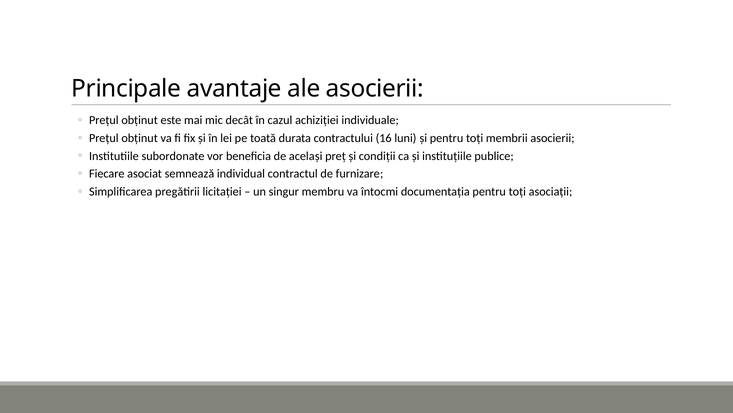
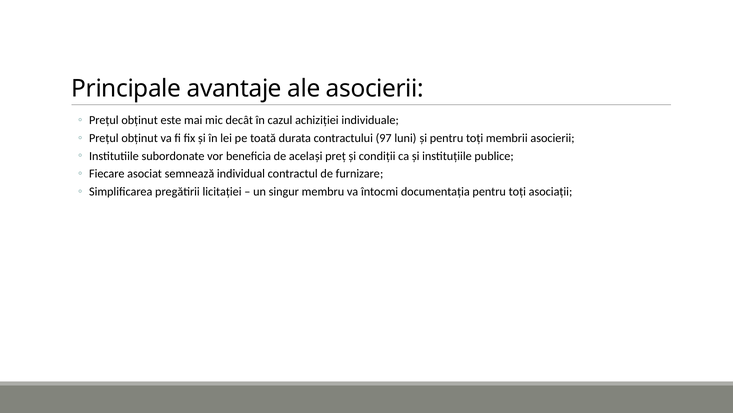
16: 16 -> 97 (384, 138)
